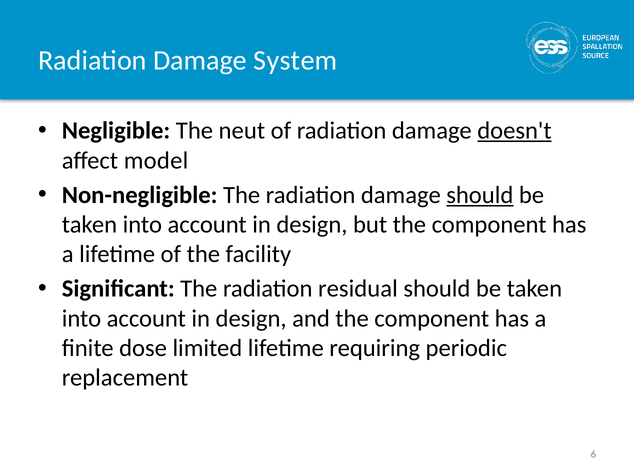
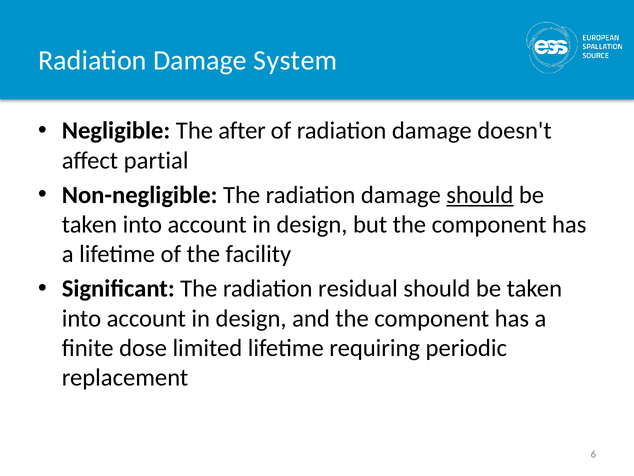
neut: neut -> after (242, 131)
doesn't underline: present -> none (514, 131)
model: model -> partial (156, 160)
